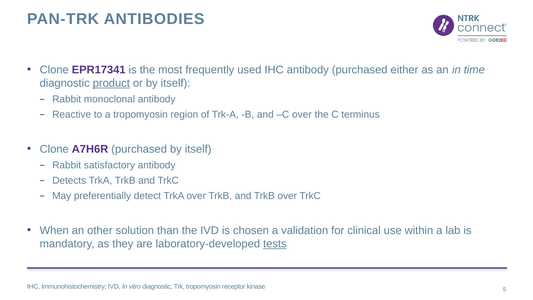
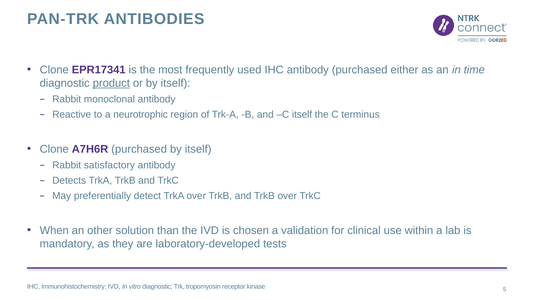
a tropomyosin: tropomyosin -> neurotrophic (141, 114)
C over: over -> itself (302, 114)
tests underline: present -> none (275, 244)
